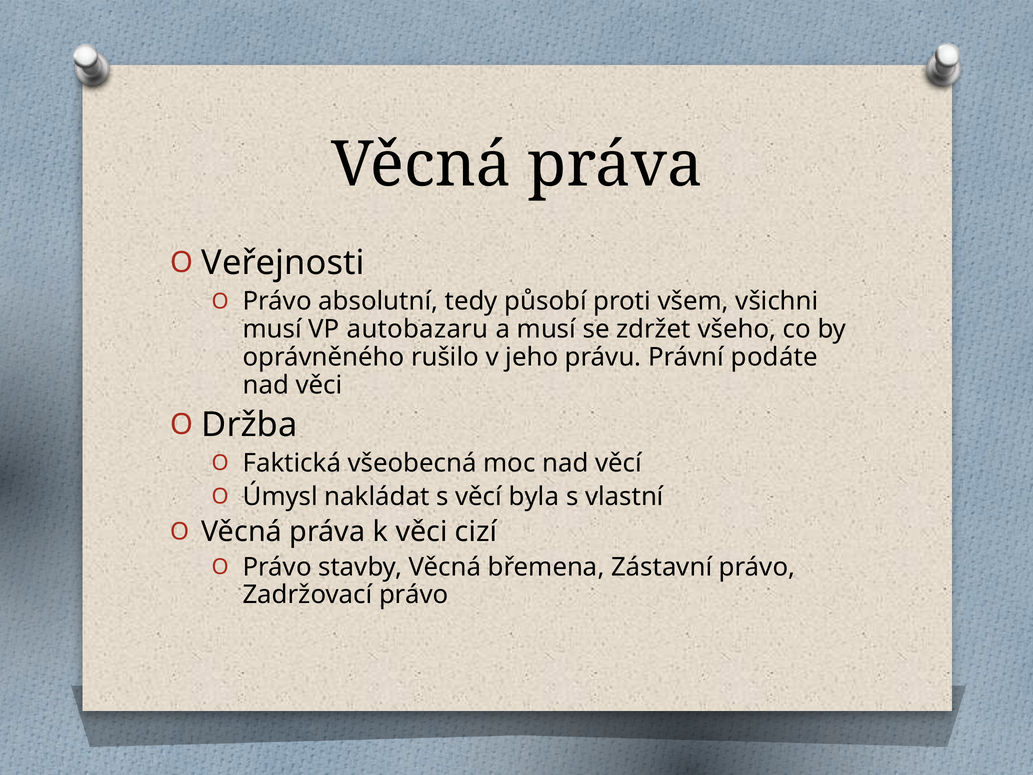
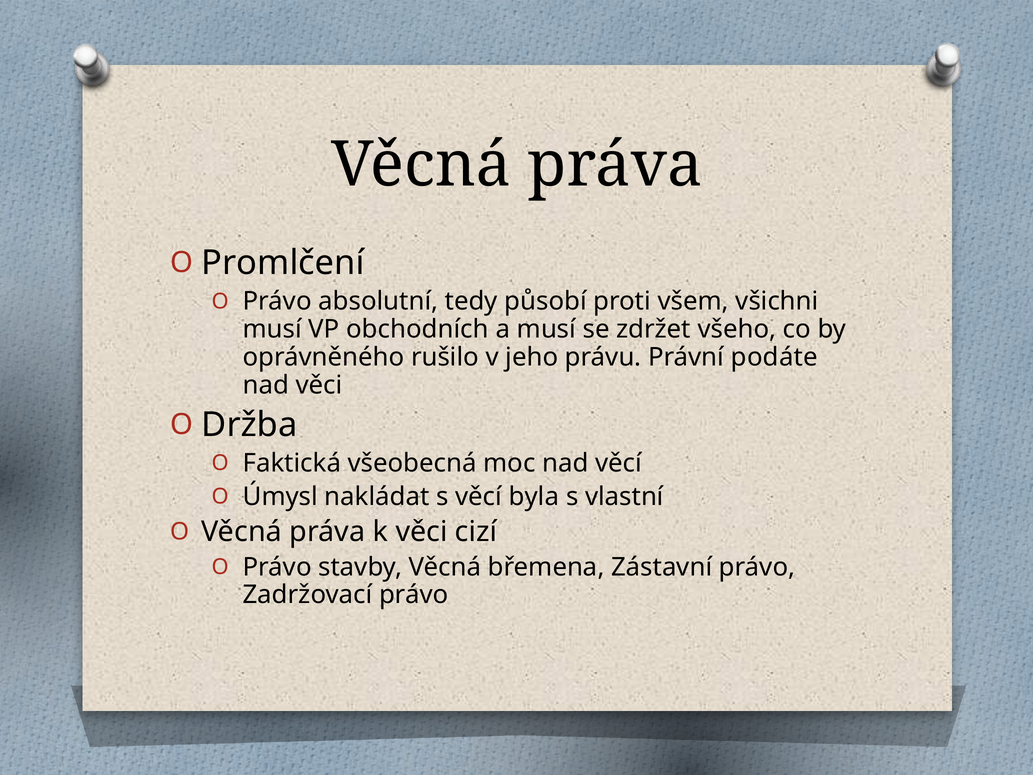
Veřejnosti: Veřejnosti -> Promlčení (283, 263)
autobazaru: autobazaru -> obchodních (418, 329)
